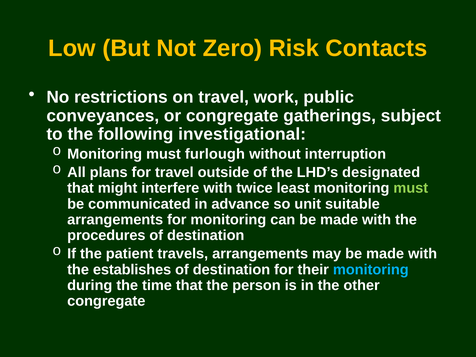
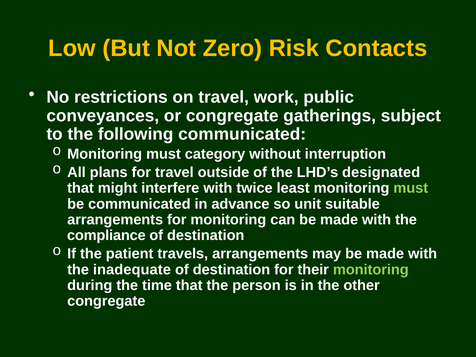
following investigational: investigational -> communicated (242, 134)
furlough: furlough -> category (215, 154)
procedures: procedures -> compliance (106, 235)
establishes: establishes -> inadequate (132, 270)
monitoring colour: light blue -> light green (371, 270)
